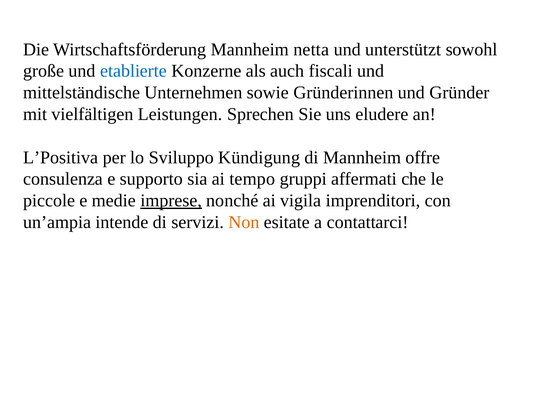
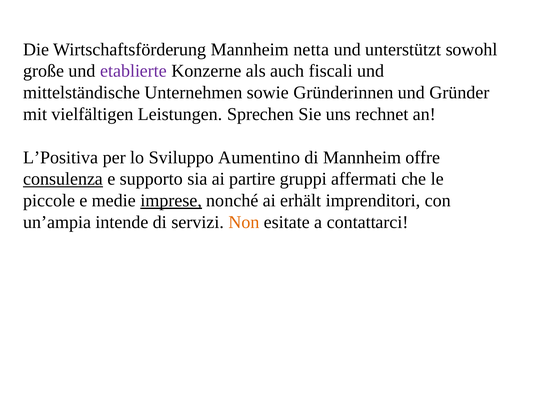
etablierte colour: blue -> purple (134, 71)
eludere: eludere -> rechnet (382, 114)
Kündigung: Kündigung -> Aumentino (259, 157)
consulenza underline: none -> present (63, 179)
tempo: tempo -> partire (252, 179)
vigila: vigila -> erhält (301, 201)
